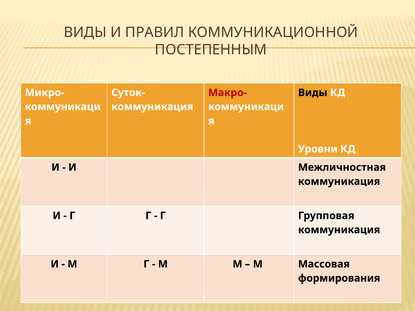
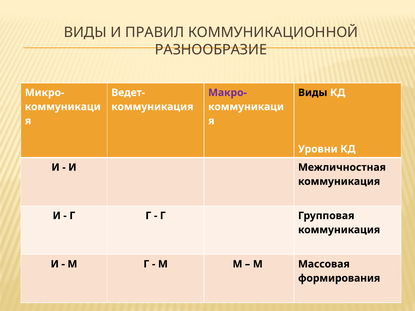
ПОСТЕПЕННЫМ: ПОСТЕПЕННЫМ -> РАЗНООБРАЗИЕ (211, 50)
Суток-: Суток- -> Ведет- (128, 93)
Макро- colour: red -> purple (228, 93)
